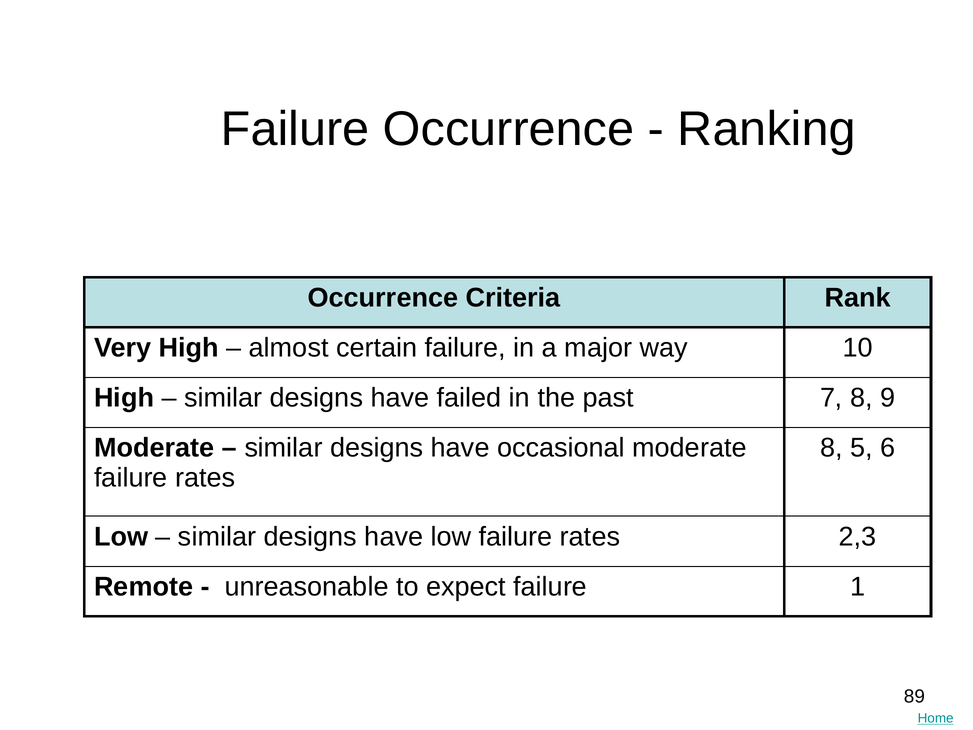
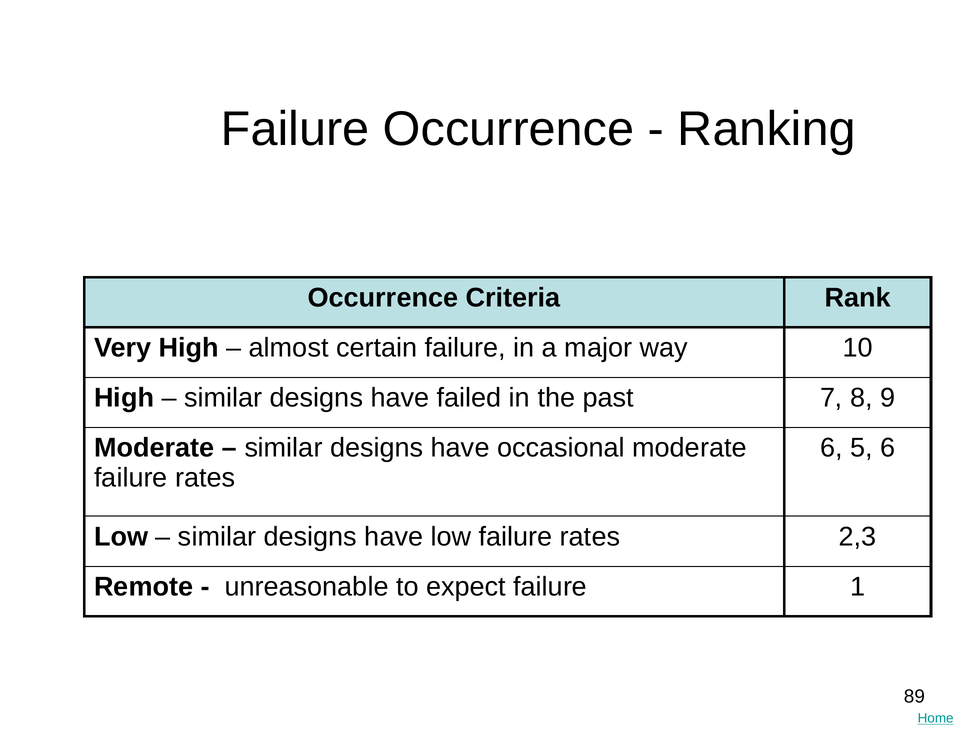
8: 8 -> 6 (831, 448)
